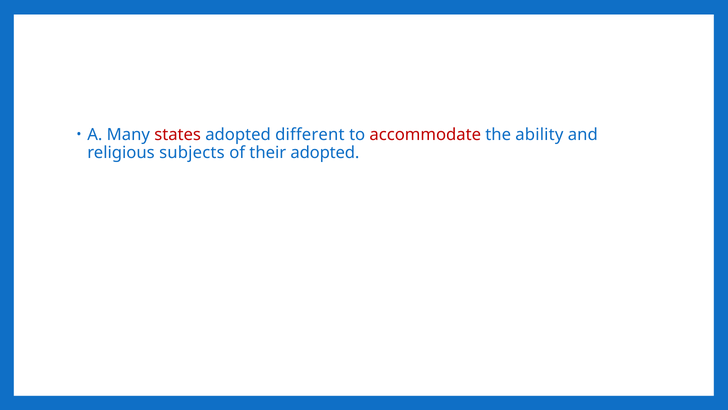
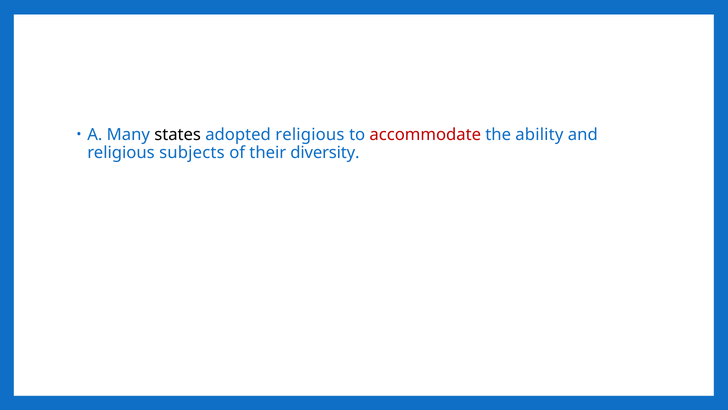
states colour: red -> black (178, 134)
adopted different: different -> religious (310, 134)
their adopted: adopted -> diversity (325, 152)
